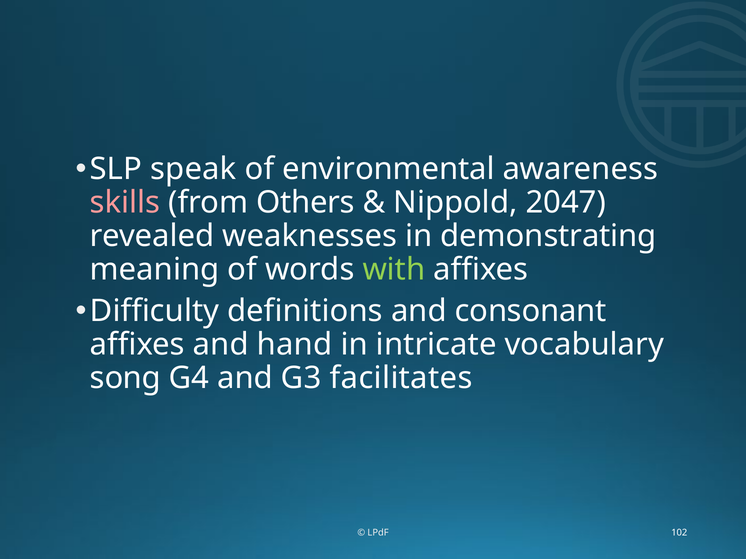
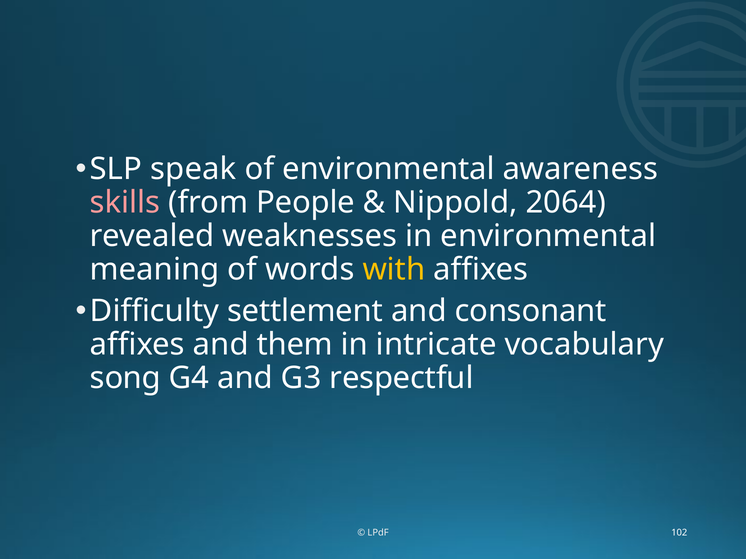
Others: Others -> People (306, 203)
2047: 2047 -> 2064 (566, 203)
in demonstrating: demonstrating -> environmental (548, 236)
with colour: light green -> yellow (394, 270)
definitions: definitions -> settlement (305, 311)
hand: hand -> them (295, 345)
facilitates: facilitates -> respectful (401, 378)
